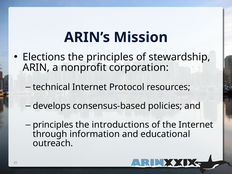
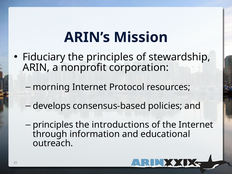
Elections: Elections -> Fiduciary (44, 57)
technical: technical -> morning (51, 87)
